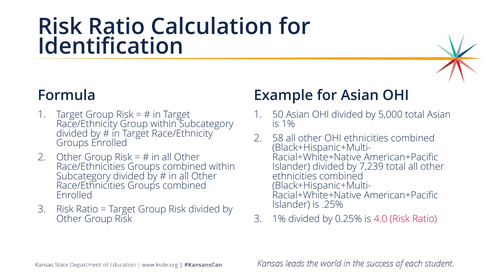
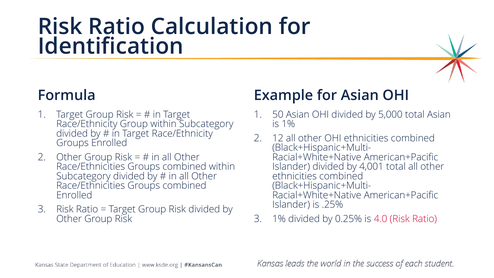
58: 58 -> 12 (278, 138)
7,239: 7,239 -> 4,001 (371, 167)
